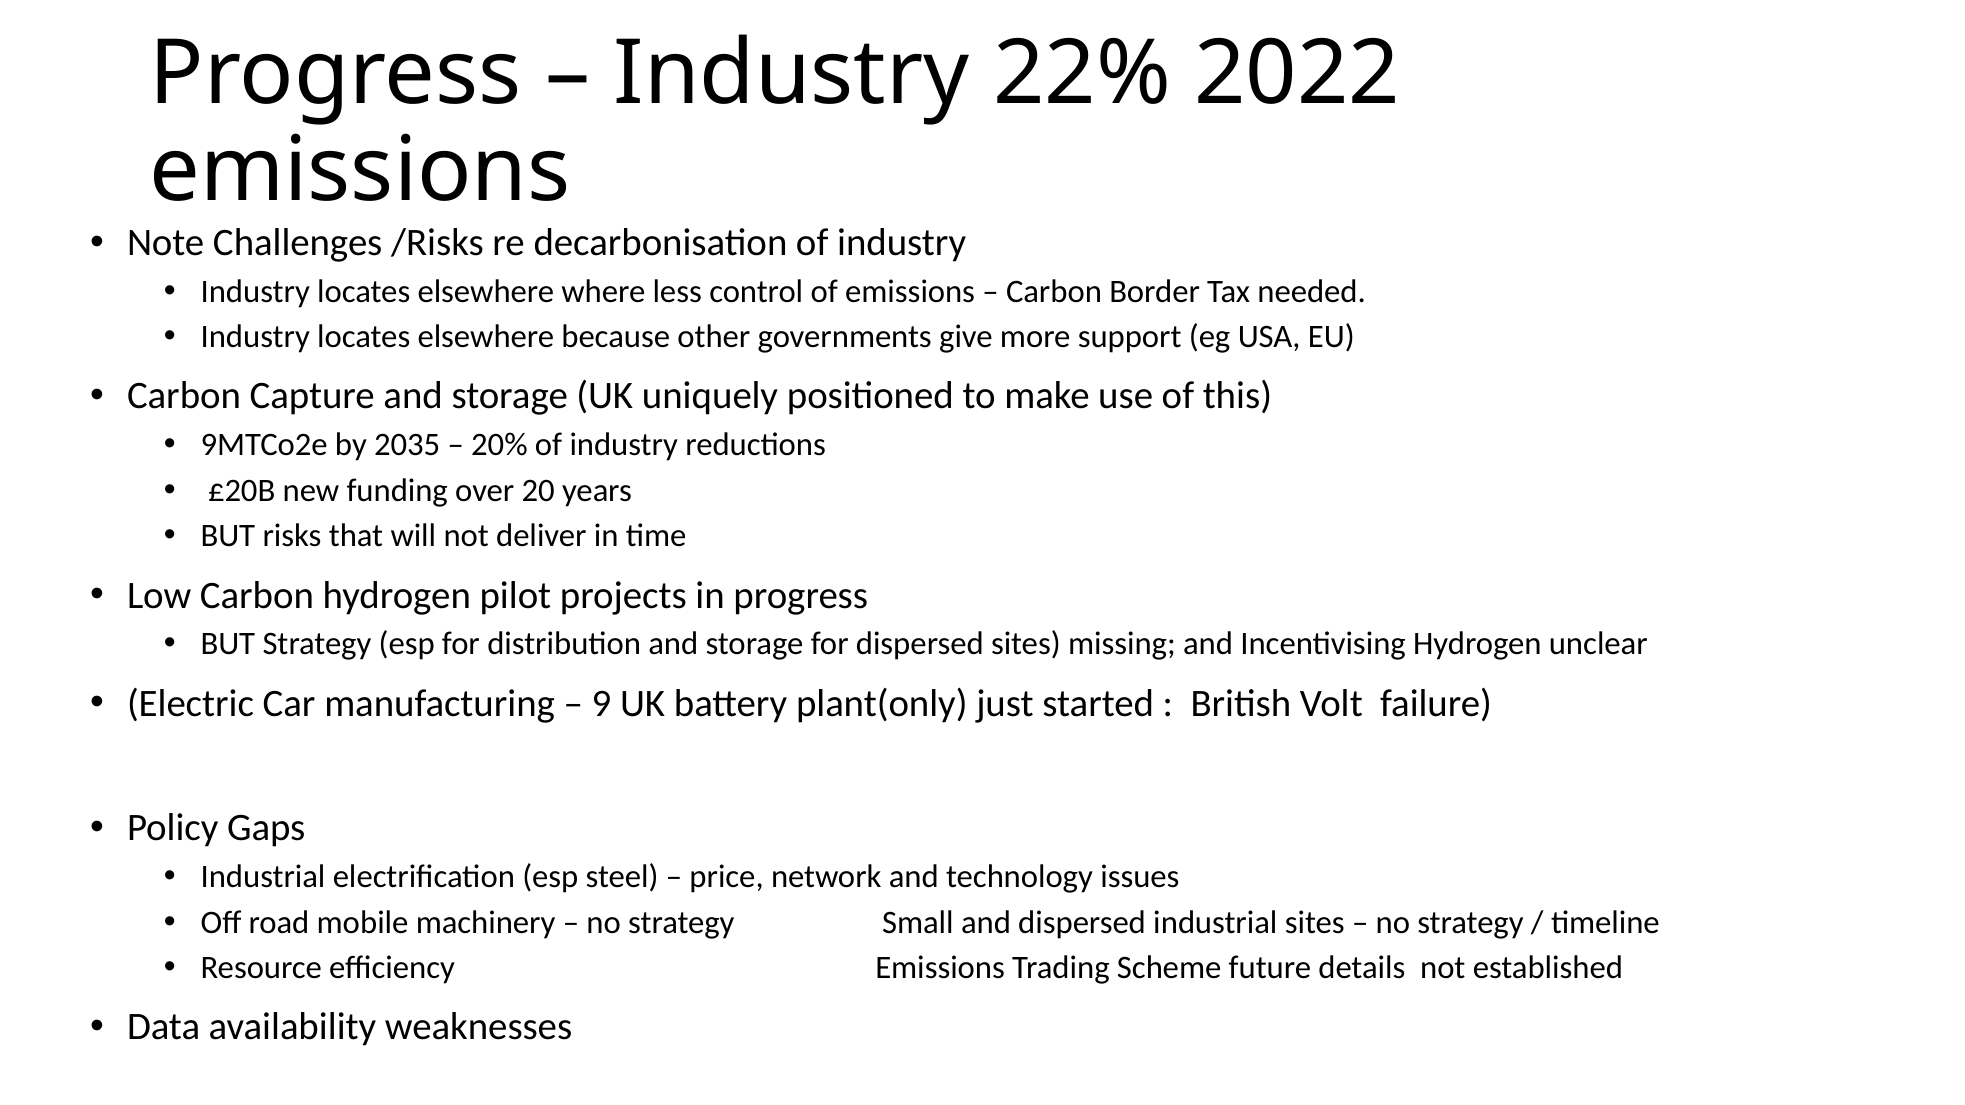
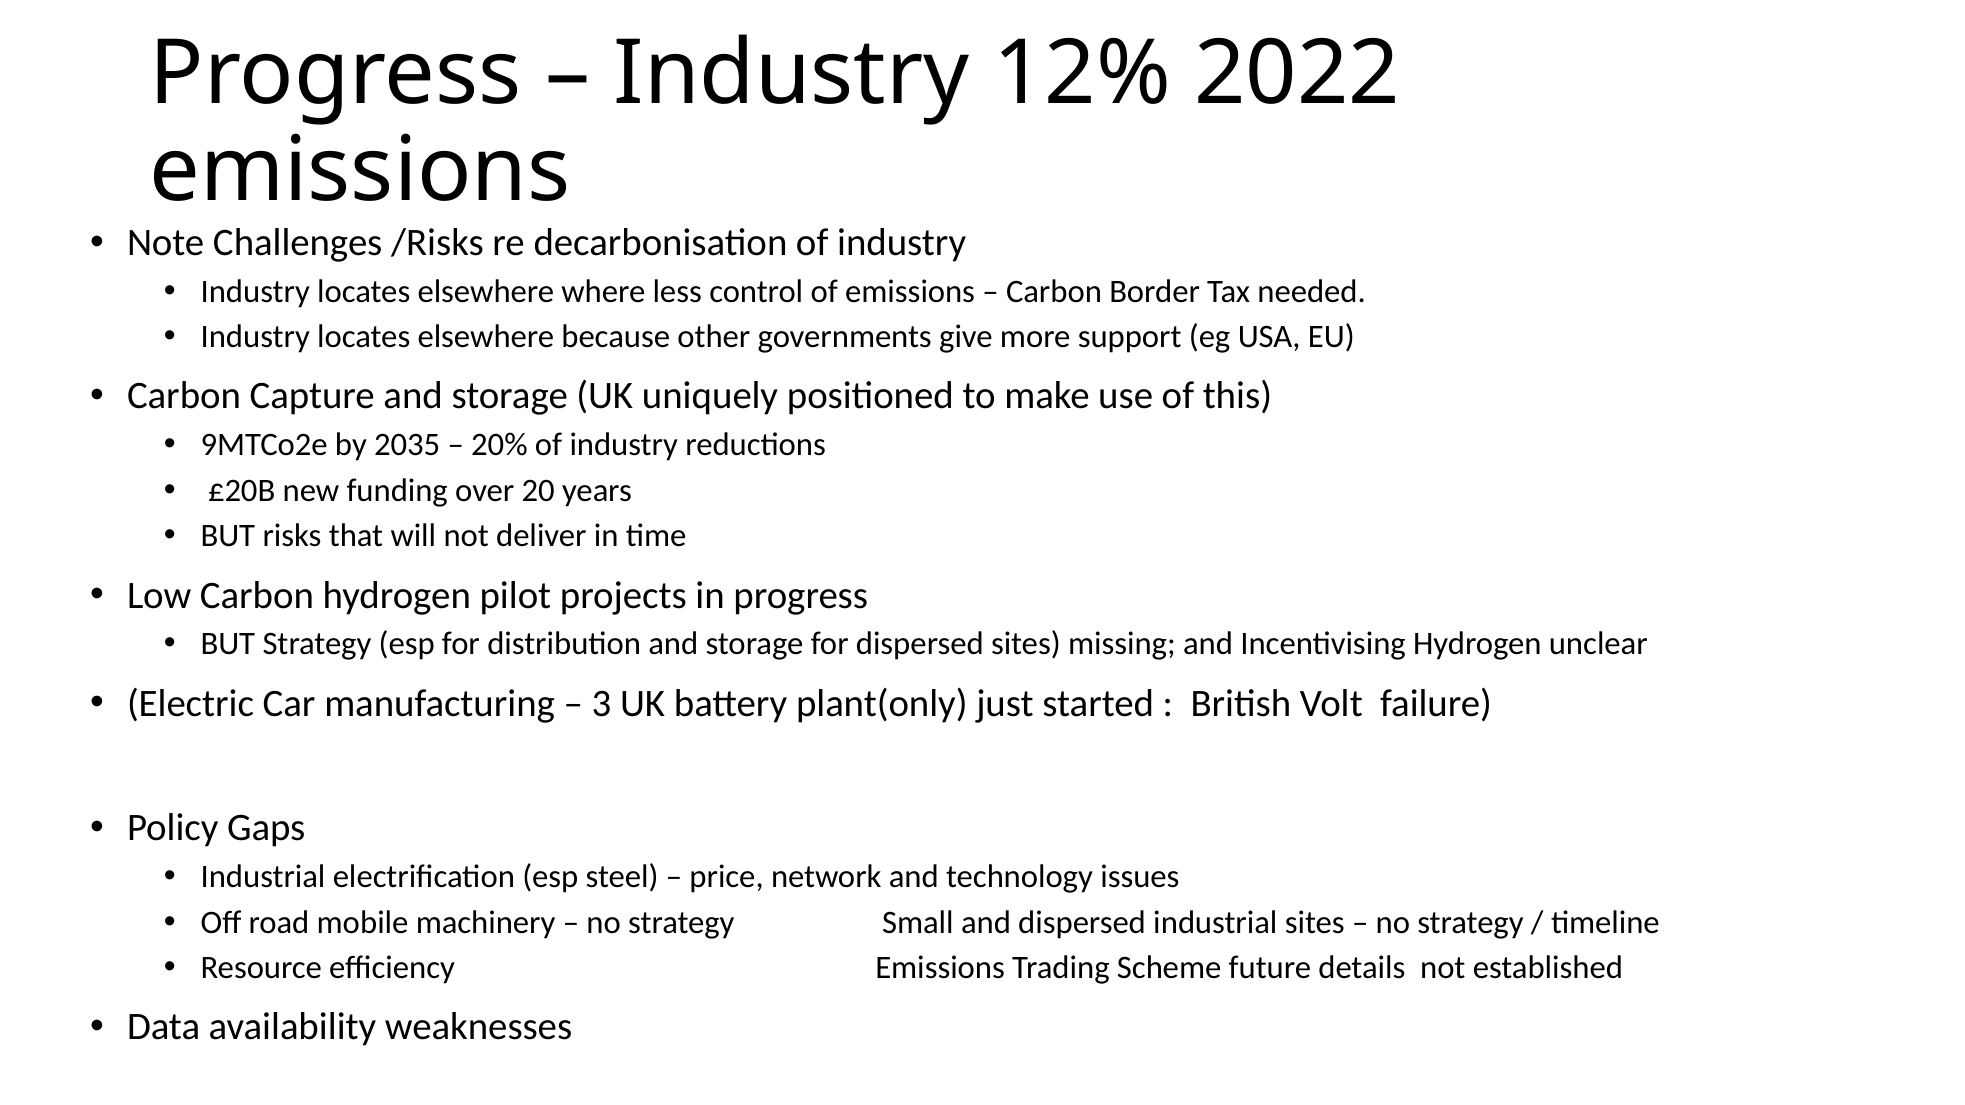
22%: 22% -> 12% (1082, 74)
9: 9 -> 3 (602, 703)
